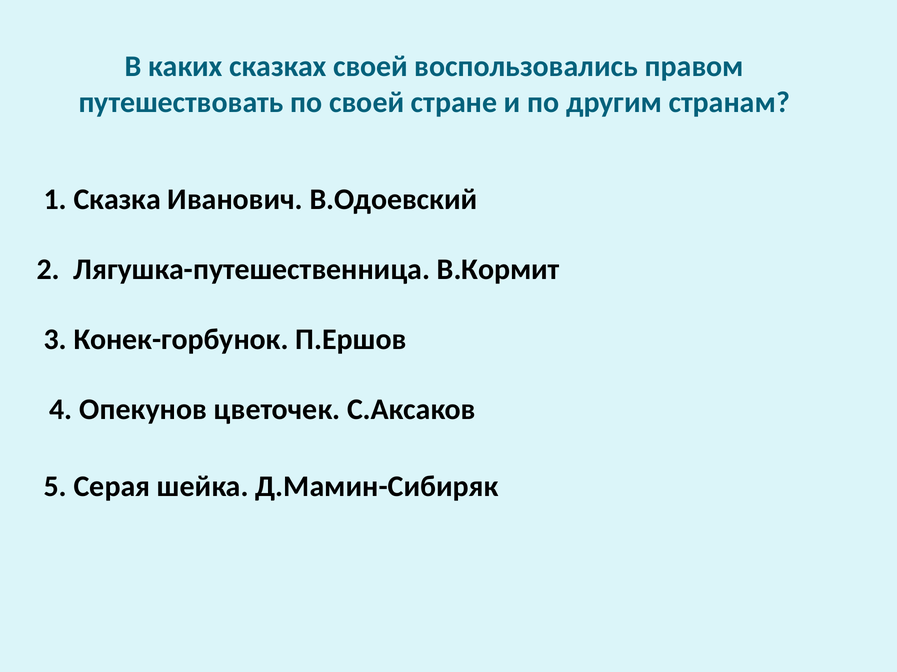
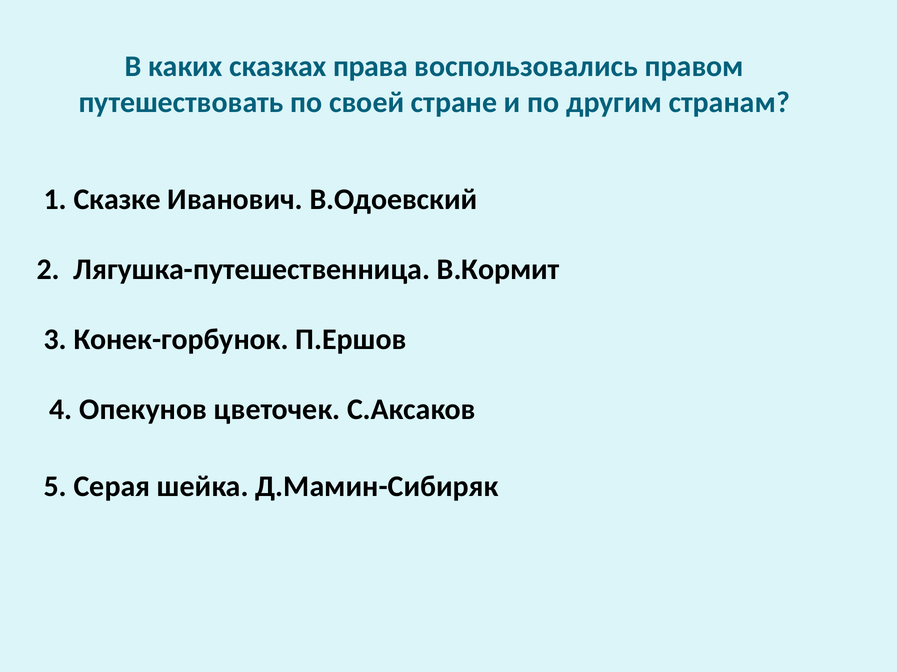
сказках своей: своей -> права (371, 66)
Сказка: Сказка -> Сказке (117, 200)
